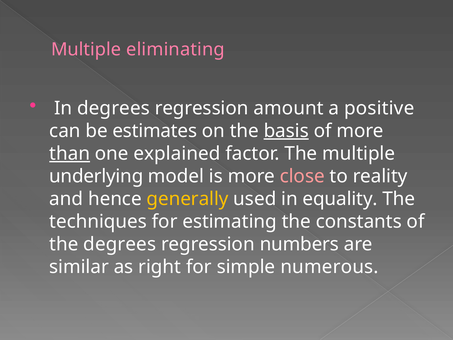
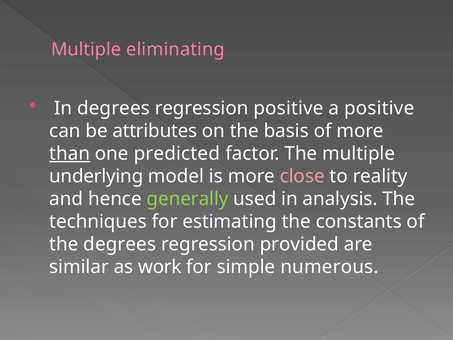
regression amount: amount -> positive (289, 108)
estimates: estimates -> attributes (155, 131)
basis underline: present -> none (286, 131)
explained: explained -> predicted (177, 153)
generally colour: yellow -> light green (188, 199)
equality: equality -> analysis (340, 199)
numbers: numbers -> provided (299, 244)
right: right -> work (160, 267)
